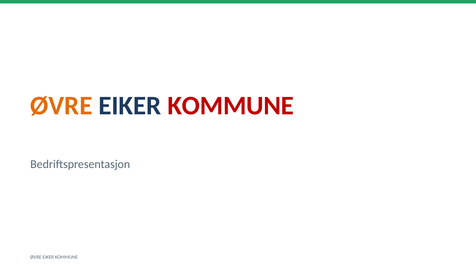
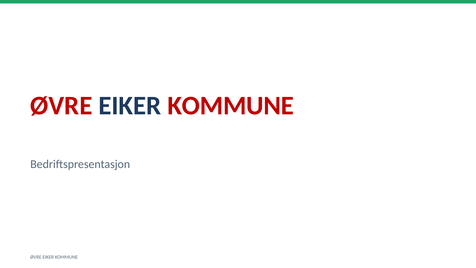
ØVRE colour: orange -> red (61, 106)
